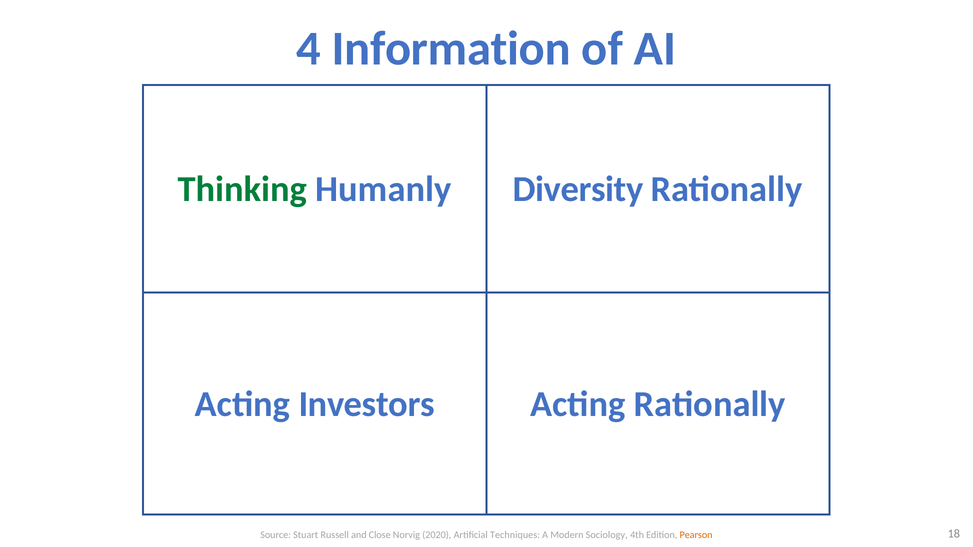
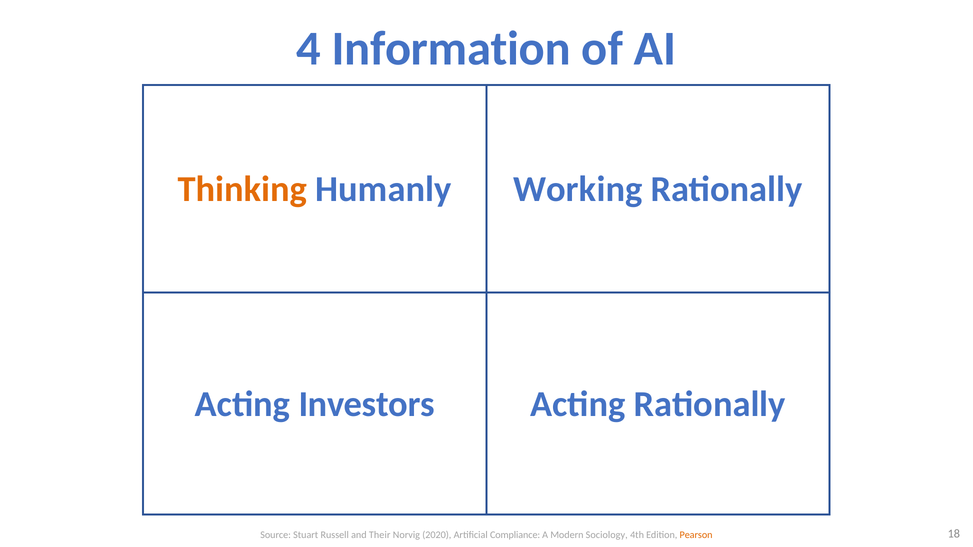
Thinking colour: green -> orange (243, 189)
Diversity: Diversity -> Working (578, 189)
Close: Close -> Their (380, 535)
Techniques: Techniques -> Compliance (515, 535)
